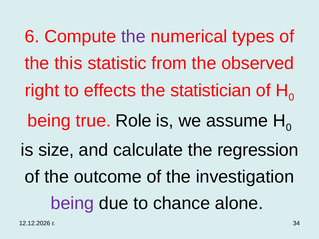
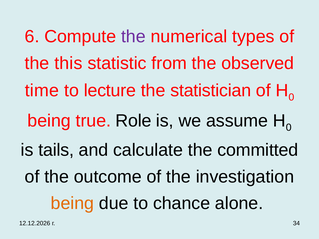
right: right -> time (42, 91)
effects: effects -> lecture (110, 91)
size: size -> tails (56, 150)
regression: regression -> committed (258, 150)
being colour: purple -> orange (72, 203)
